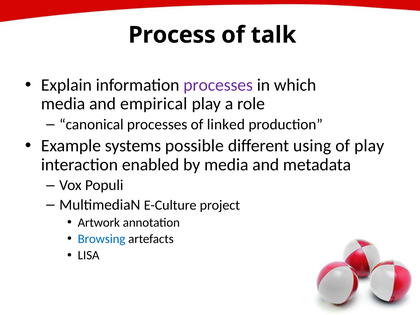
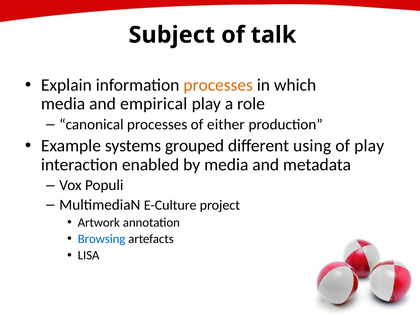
Process: Process -> Subject (172, 35)
processes colour: purple -> orange (218, 85)
linked: linked -> either (226, 125)
possible: possible -> grouped (194, 146)
